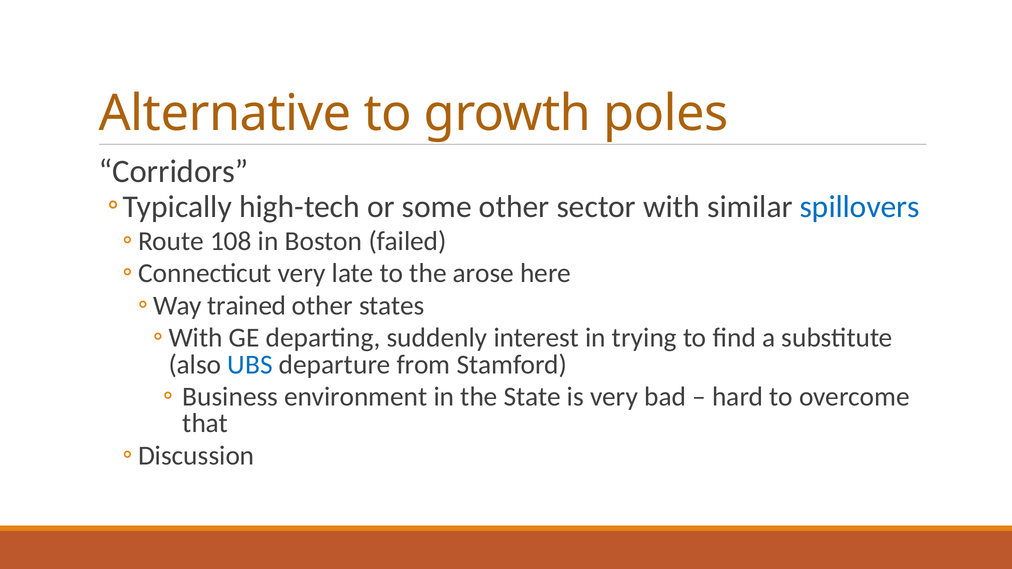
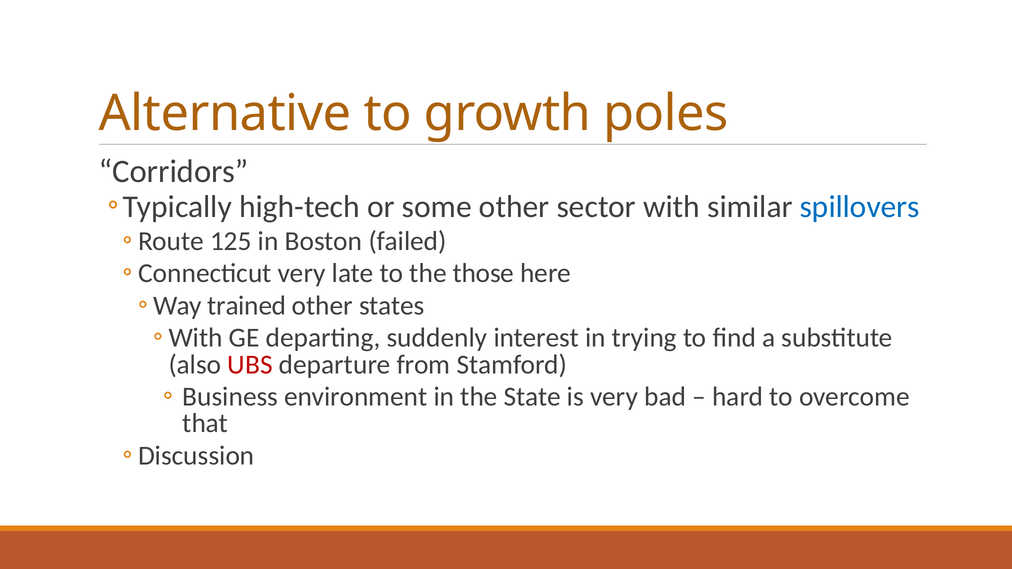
108: 108 -> 125 (231, 241)
arose: arose -> those (483, 273)
UBS colour: blue -> red (250, 365)
